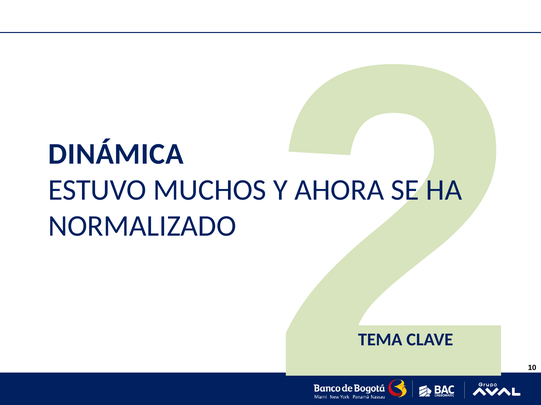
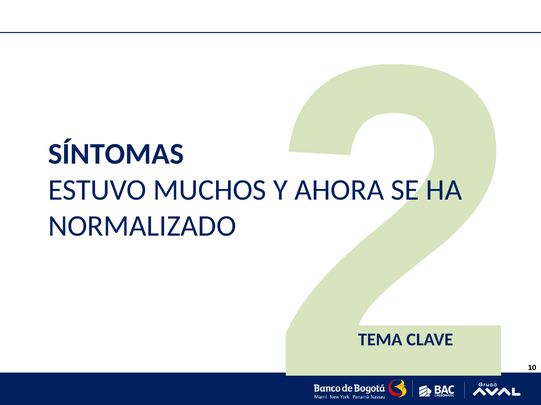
DINÁMICA: DINÁMICA -> SÍNTOMAS (116, 154)
